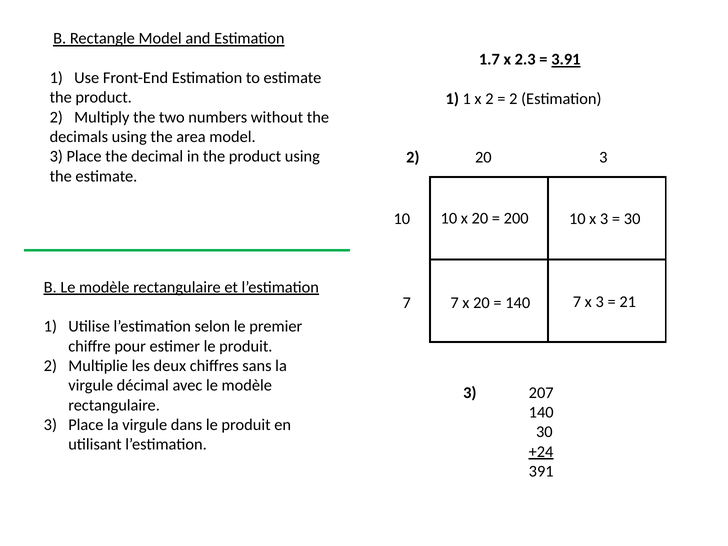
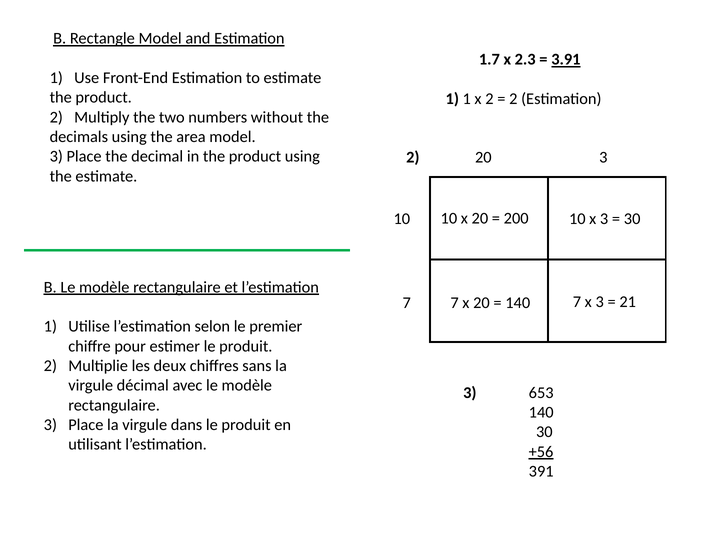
207: 207 -> 653 (541, 393)
+24: +24 -> +56 (541, 452)
